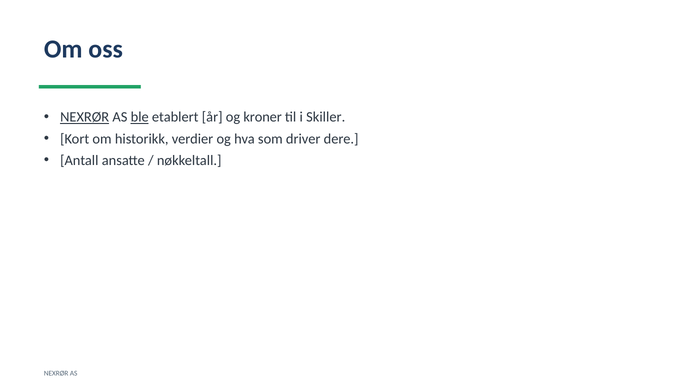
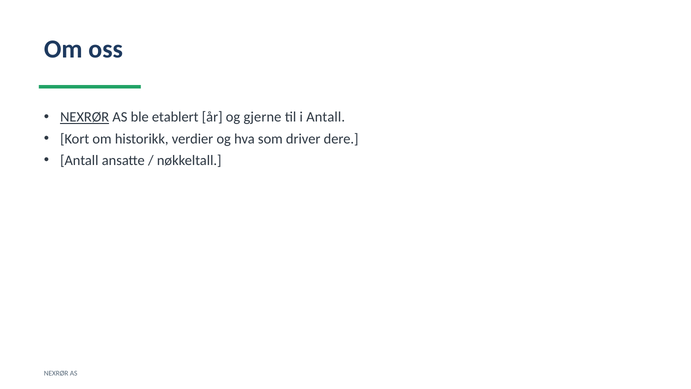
ble underline: present -> none (140, 117)
kroner: kroner -> gjerne (262, 117)
i Skiller: Skiller -> Antall (326, 117)
